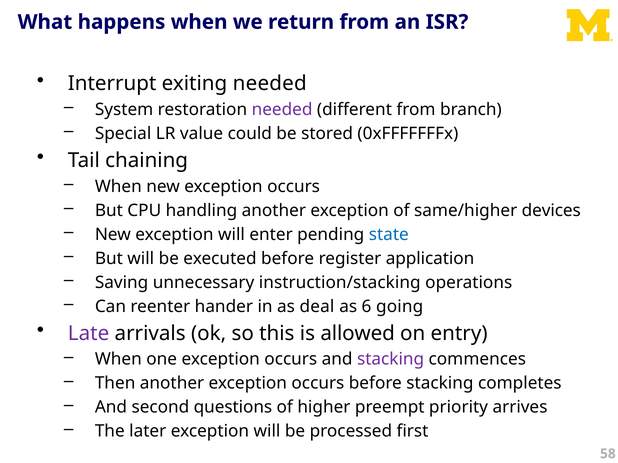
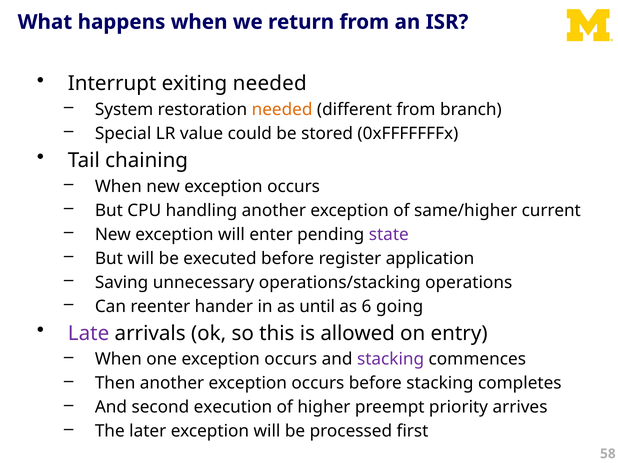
needed colour: purple -> orange (282, 110)
devices: devices -> current (551, 211)
state colour: blue -> purple (389, 235)
instruction/stacking: instruction/stacking -> operations/stacking (340, 283)
deal: deal -> until (317, 307)
questions: questions -> execution (233, 408)
